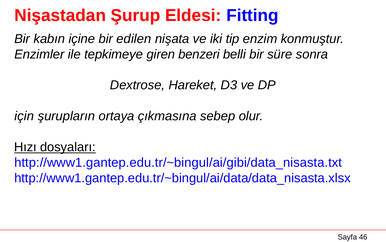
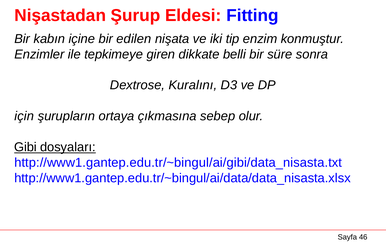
benzeri: benzeri -> dikkate (199, 54)
Hareket: Hareket -> Kuralını (193, 85)
Hızı: Hızı -> Gibi (25, 147)
